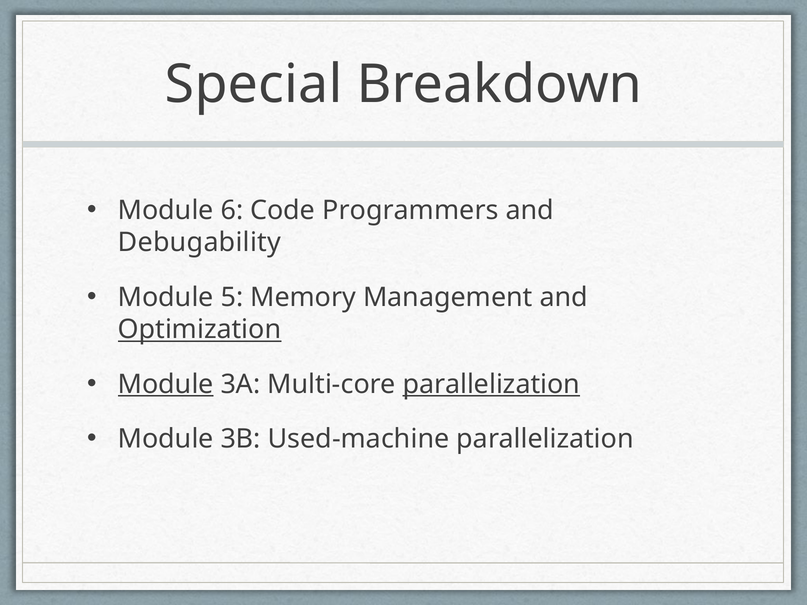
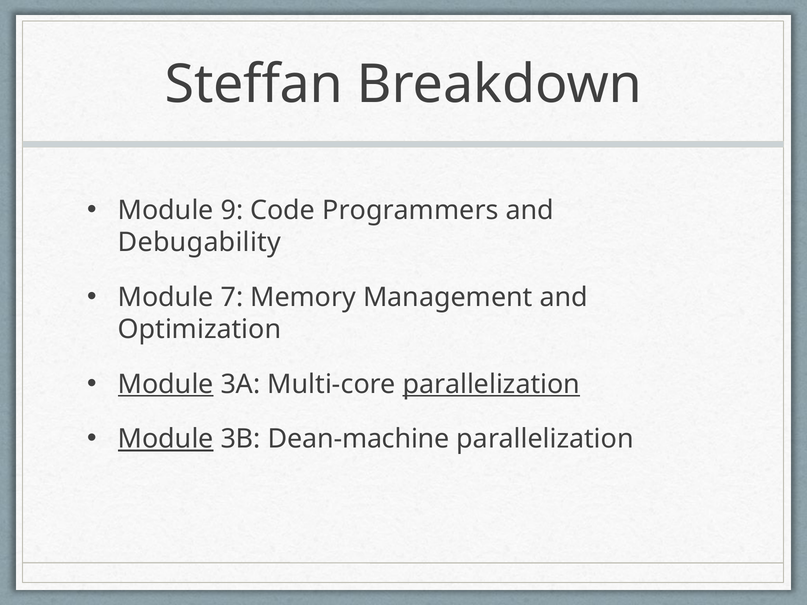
Special: Special -> Steffan (254, 84)
6: 6 -> 9 (232, 210)
5: 5 -> 7 (232, 297)
Optimization underline: present -> none (200, 330)
Module underline: none -> present (166, 439)
Used-machine: Used-machine -> Dean-machine (359, 439)
